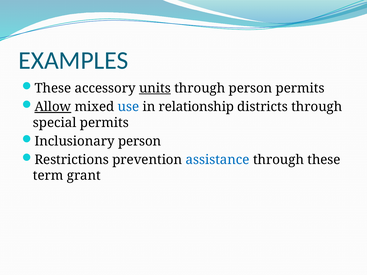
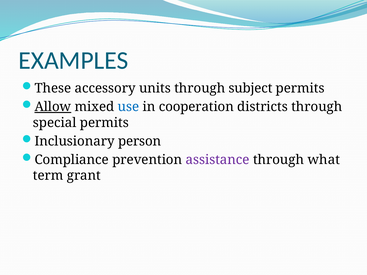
units underline: present -> none (155, 88)
through person: person -> subject (251, 88)
relationship: relationship -> cooperation (196, 107)
Restrictions: Restrictions -> Compliance (72, 160)
assistance colour: blue -> purple (218, 160)
through these: these -> what (324, 160)
